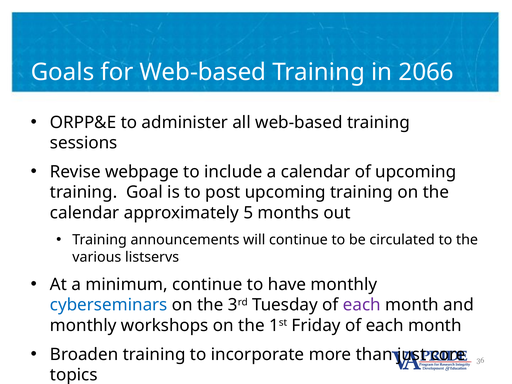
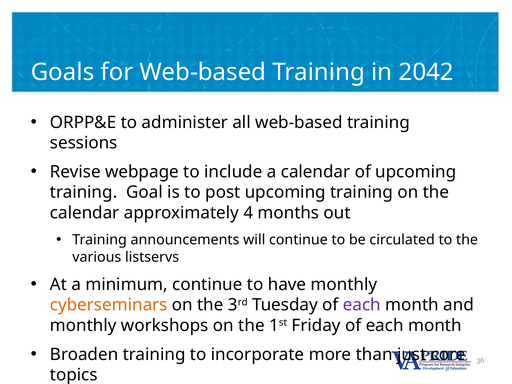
2066: 2066 -> 2042 (426, 72)
5: 5 -> 4 (248, 213)
cyberseminars colour: blue -> orange (109, 305)
